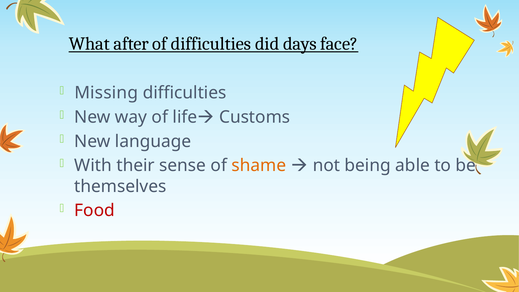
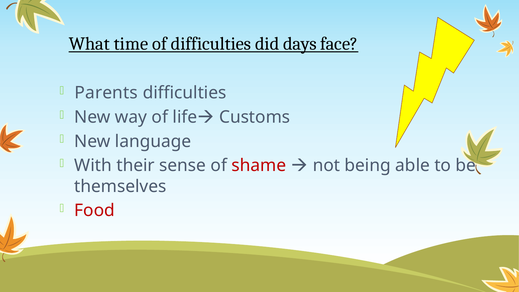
after: after -> time (131, 44)
Missing: Missing -> Parents (106, 93)
shame colour: orange -> red (259, 165)
